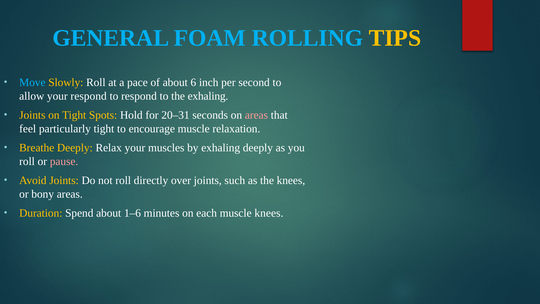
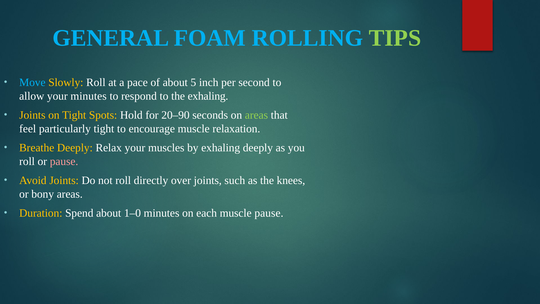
TIPS colour: yellow -> light green (395, 38)
6: 6 -> 5 (193, 82)
your respond: respond -> minutes (89, 96)
20–31: 20–31 -> 20–90 (175, 115)
areas colour: pink -> light green (256, 115)
1–6: 1–6 -> 1–0 (132, 213)
muscle knees: knees -> pause (269, 213)
